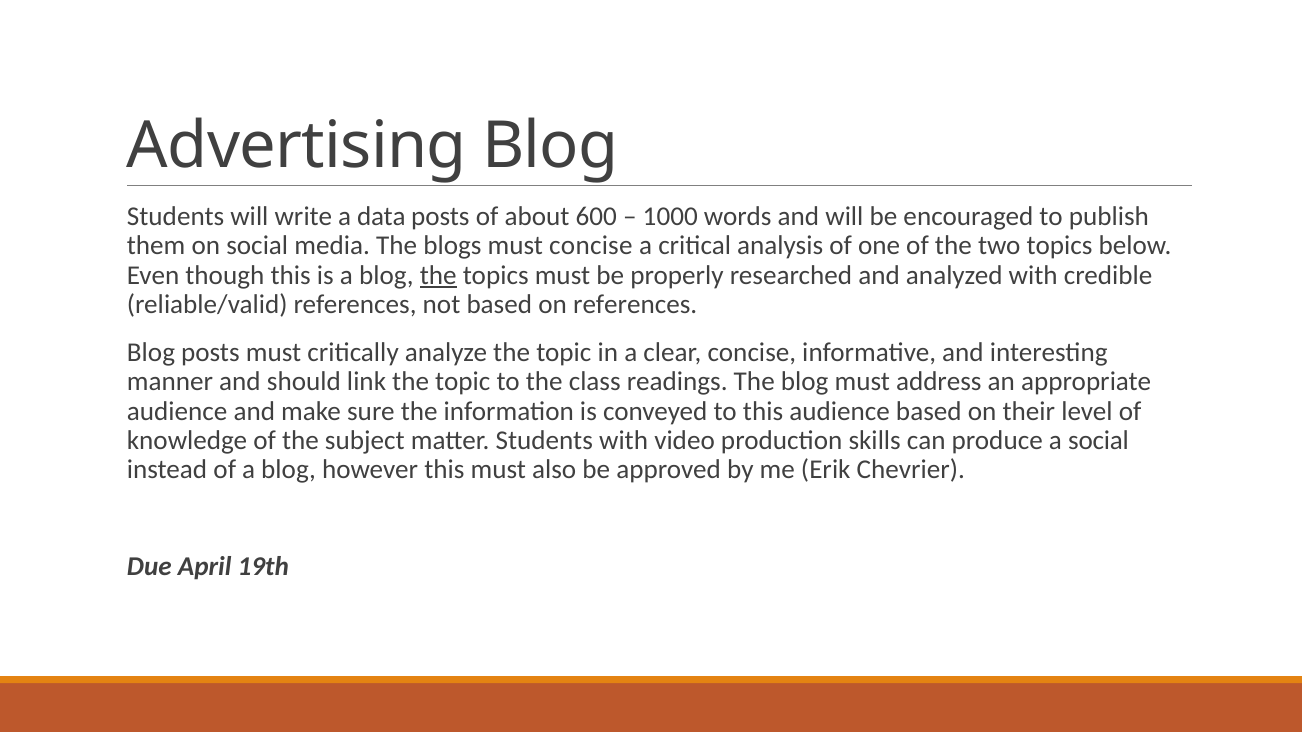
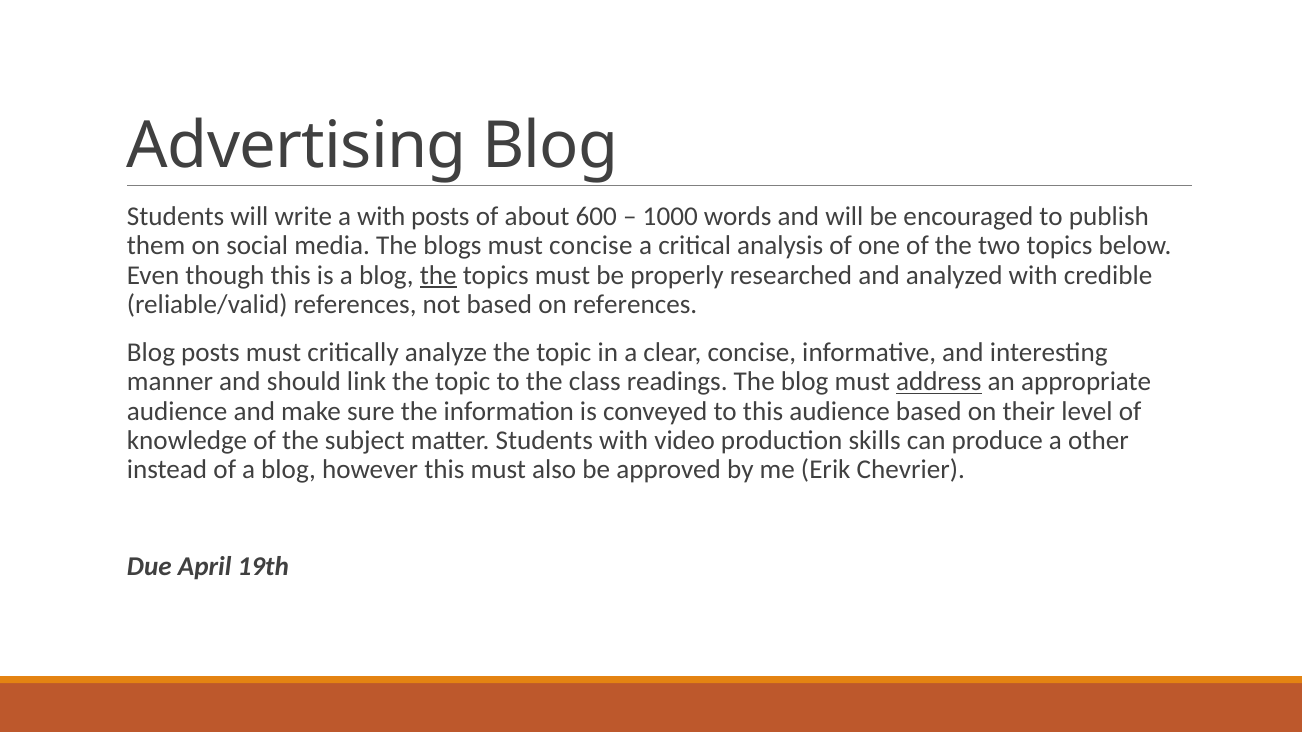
a data: data -> with (381, 217)
address underline: none -> present (939, 382)
a social: social -> other (1098, 441)
